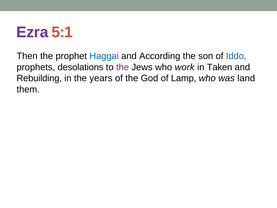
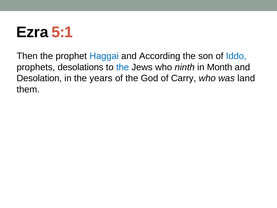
Ezra colour: purple -> black (32, 32)
the colour: purple -> blue (123, 67)
work: work -> ninth (185, 67)
Taken: Taken -> Month (220, 67)
Rebuilding: Rebuilding -> Desolation (39, 78)
Lamp: Lamp -> Carry (184, 78)
